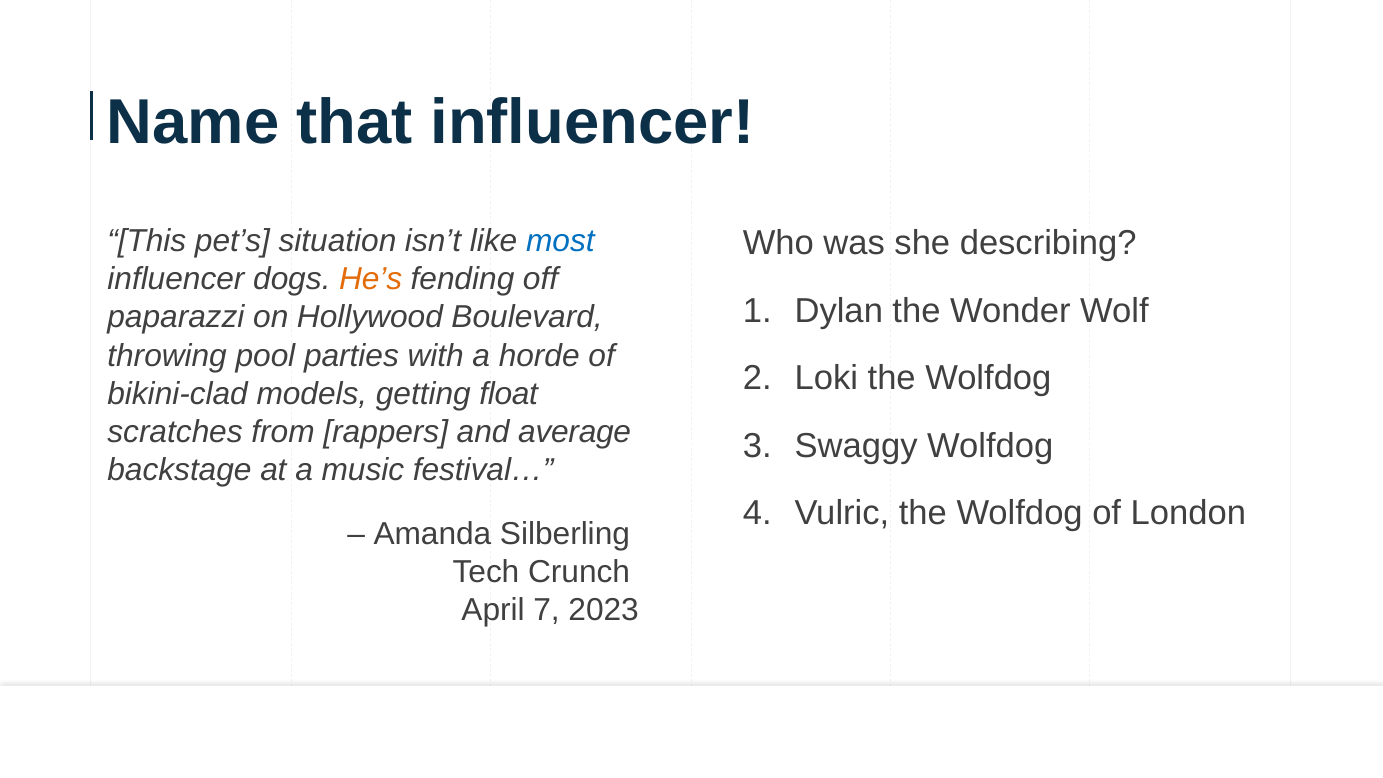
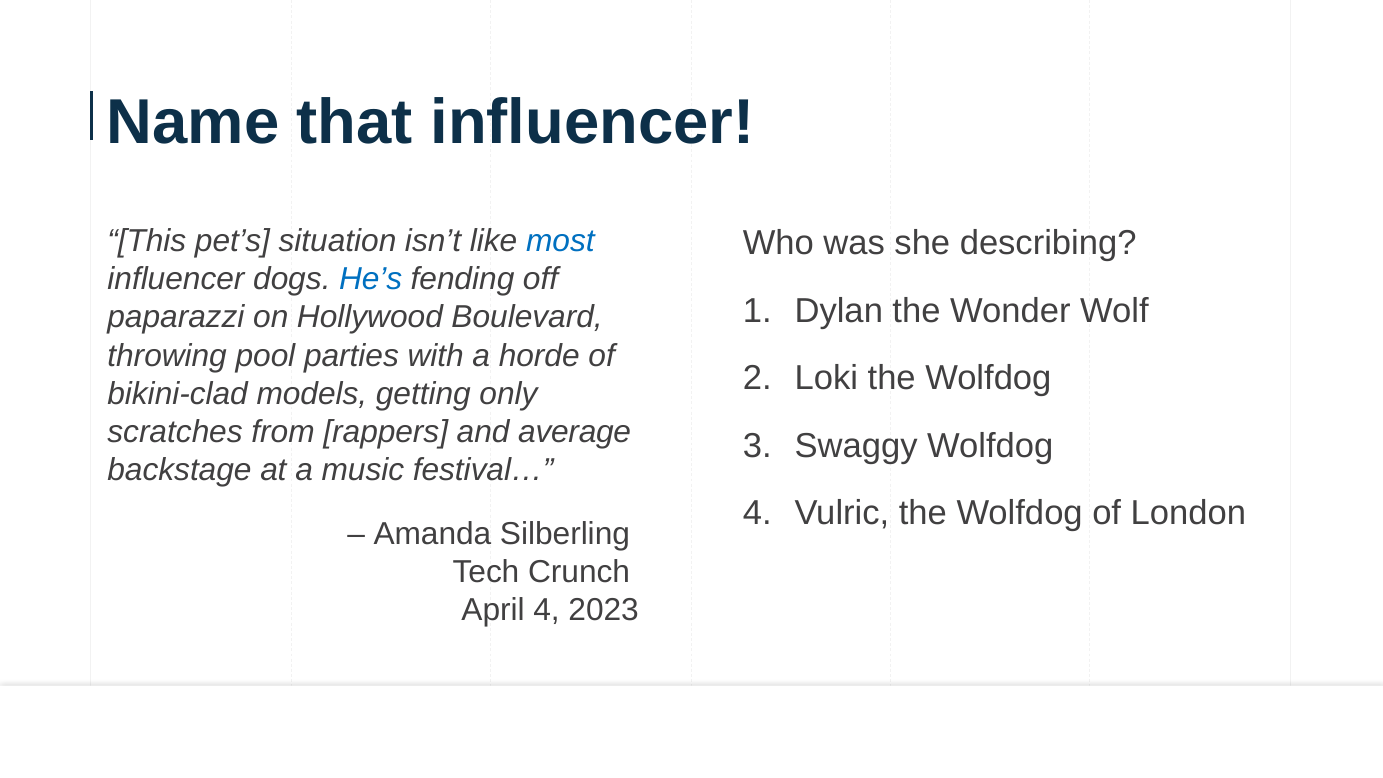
He’s colour: orange -> blue (371, 279)
float: float -> only (509, 394)
April 7: 7 -> 4 (546, 610)
